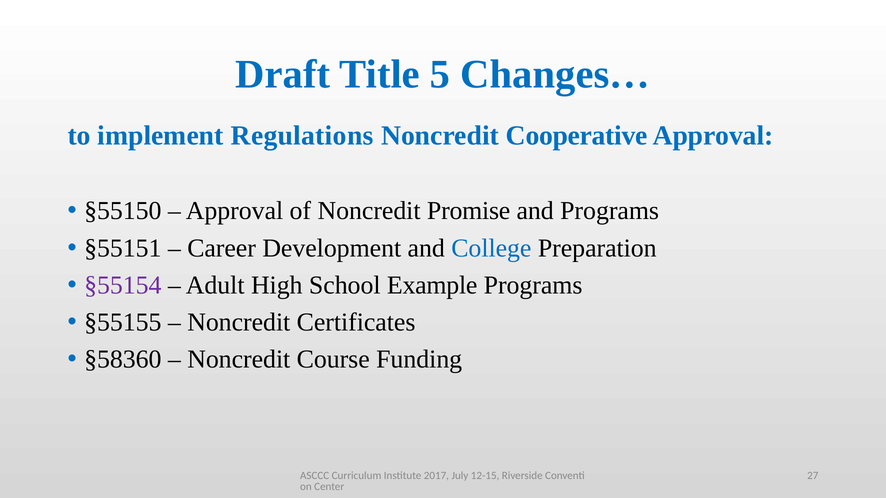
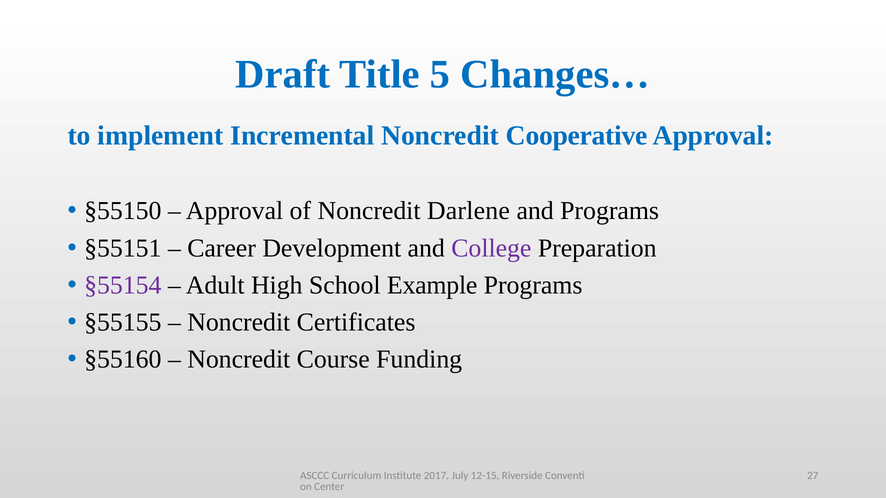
Regulations: Regulations -> Incremental (302, 136)
Promise: Promise -> Darlene (468, 211)
College colour: blue -> purple (491, 248)
§58360: §58360 -> §55160 (123, 359)
